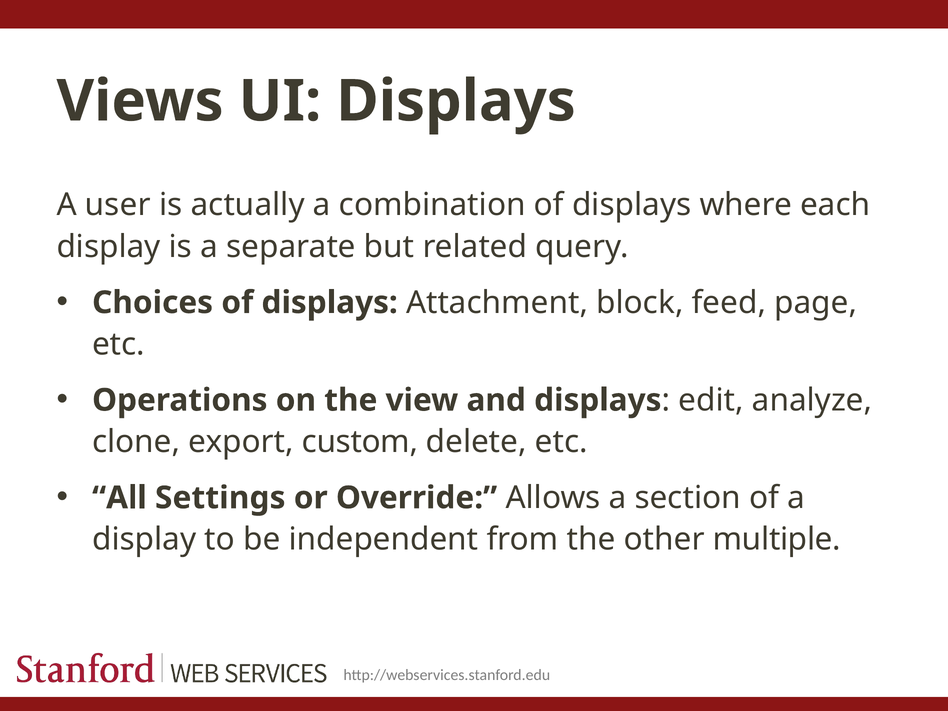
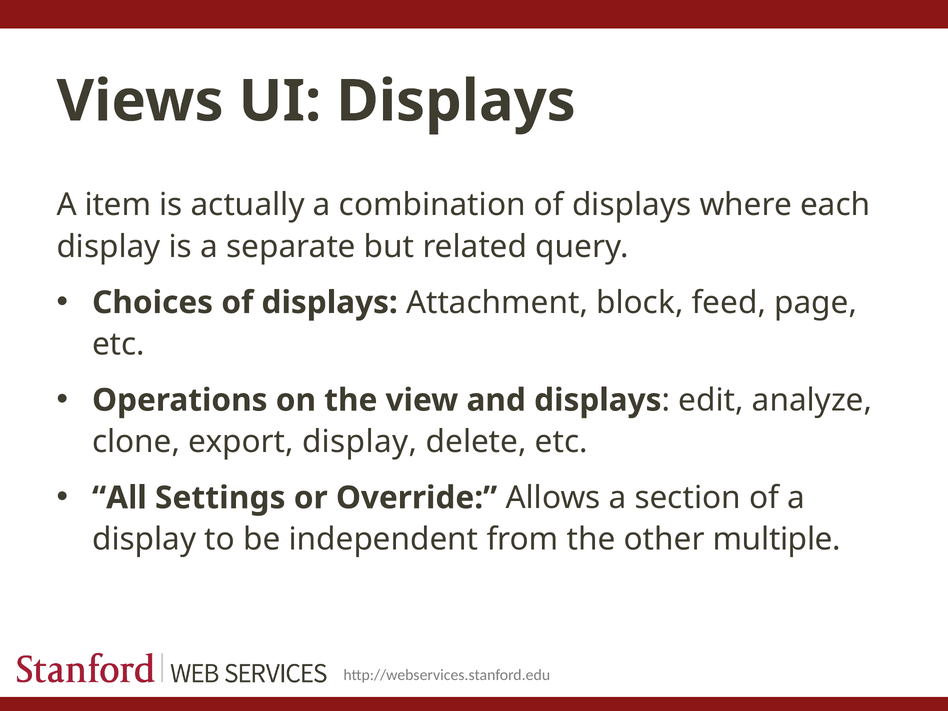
user: user -> item (118, 205)
export custom: custom -> display (360, 442)
